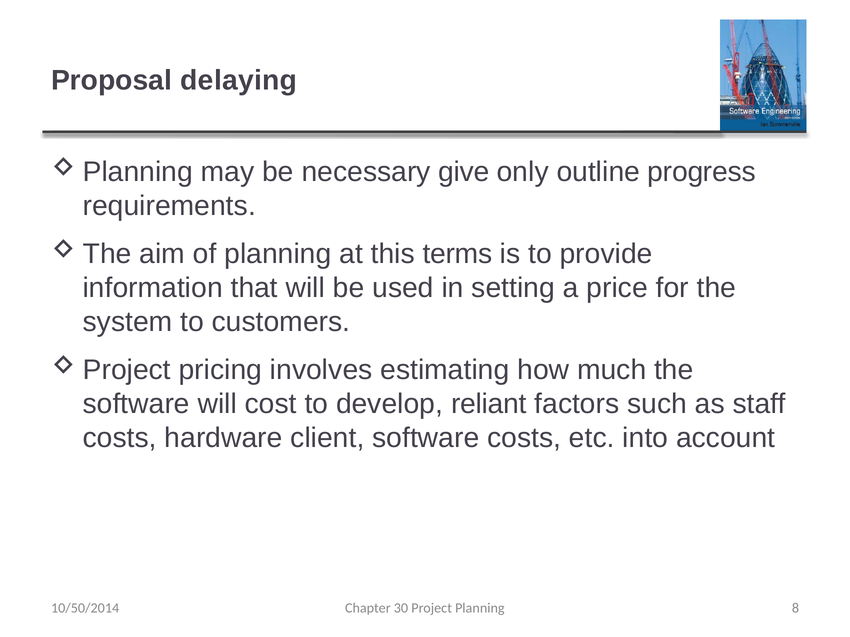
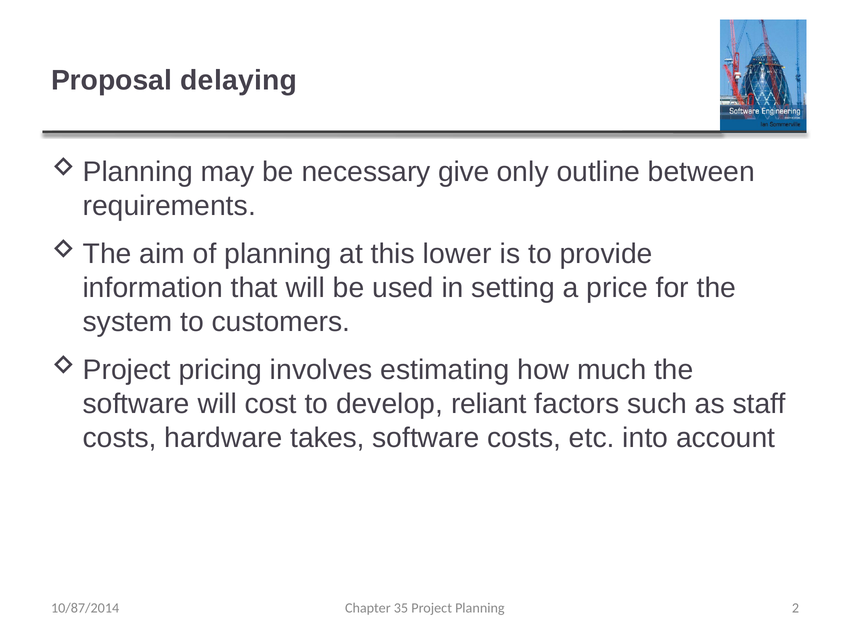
progress: progress -> between (701, 172)
terms: terms -> lower (457, 254)
client: client -> takes (328, 438)
30: 30 -> 35 (401, 609)
8: 8 -> 2 (795, 609)
10/50/2014: 10/50/2014 -> 10/87/2014 (85, 609)
